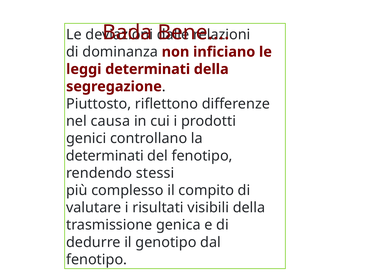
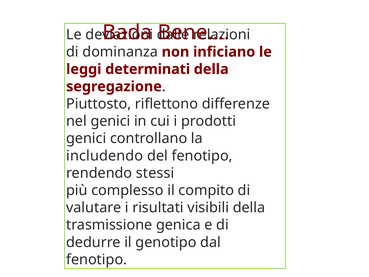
nel causa: causa -> genici (110, 121)
determinati: determinati -> includendo (105, 156)
